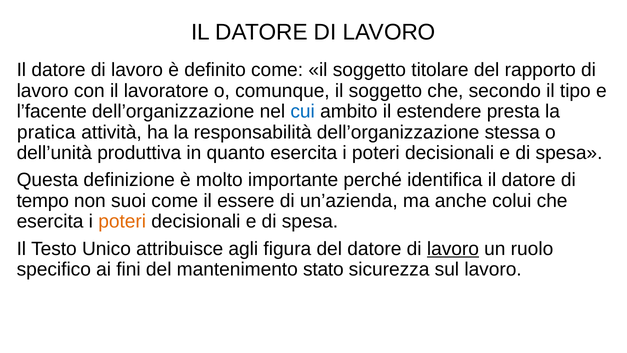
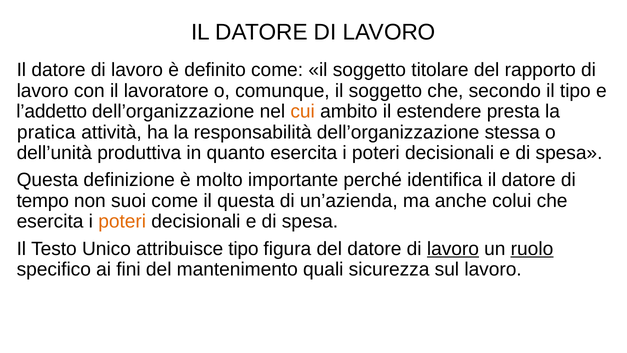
l’facente: l’facente -> l’addetto (52, 111)
cui colour: blue -> orange (303, 111)
il essere: essere -> questa (246, 201)
attribuisce agli: agli -> tipo (243, 249)
ruolo underline: none -> present (532, 249)
stato: stato -> quali (323, 269)
